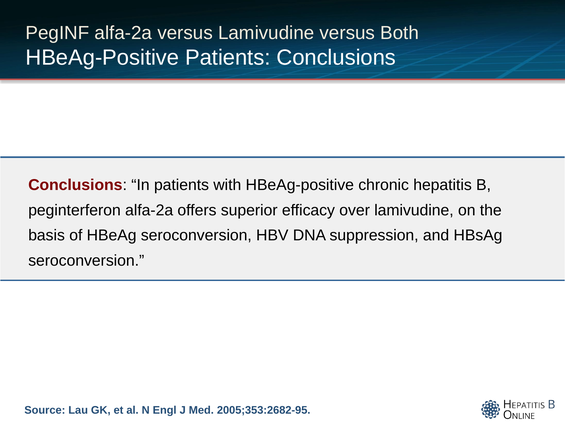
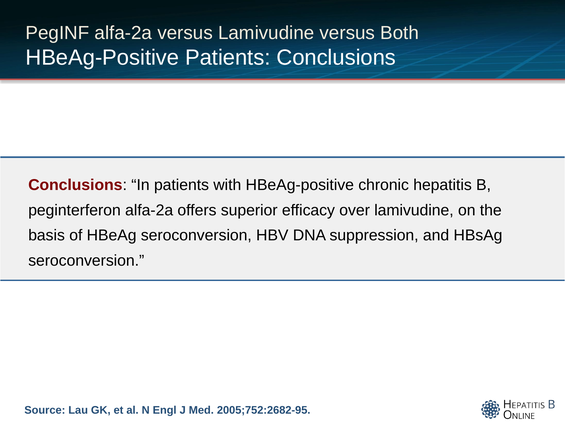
2005;353:2682-95: 2005;353:2682-95 -> 2005;752:2682-95 (264, 410)
